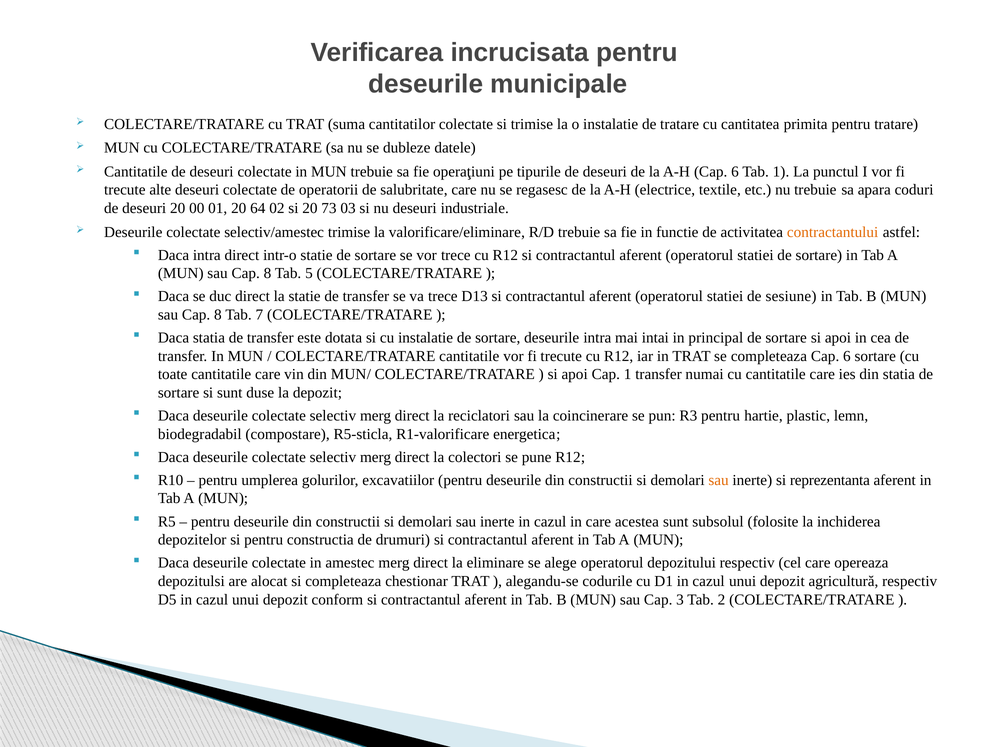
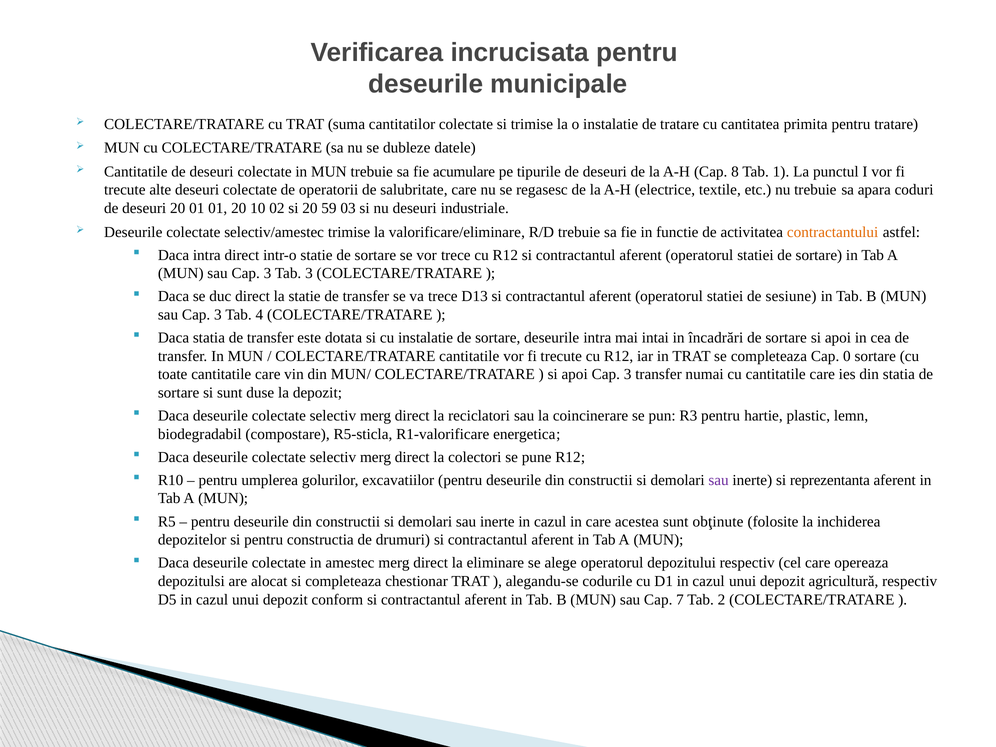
operaţiuni: operaţiuni -> acumulare (464, 172)
A-H Cap 6: 6 -> 8 (735, 172)
20 00: 00 -> 01 (197, 208)
64: 64 -> 10 (258, 208)
73: 73 -> 59 (329, 208)
8: 8 -> 3 (267, 273)
Tab 5: 5 -> 3 (309, 273)
8: 8 -> 3 (218, 315)
7: 7 -> 4 (259, 315)
principal: principal -> încadrări (716, 338)
completeaza Cap 6: 6 -> 0 (847, 356)
apoi Cap 1: 1 -> 3 (628, 374)
sau colour: orange -> purple (719, 480)
subsolul: subsolul -> obţinute (718, 522)
3: 3 -> 7 (680, 599)
